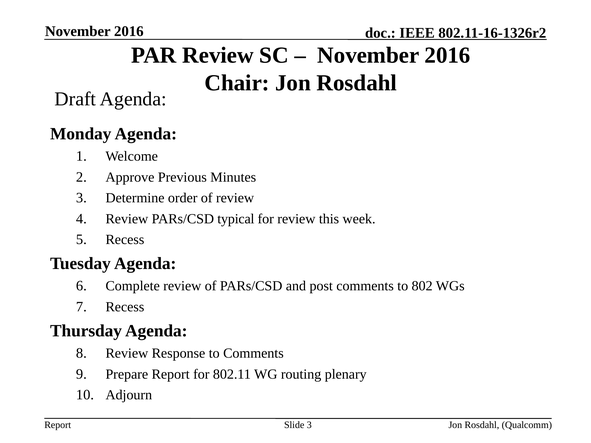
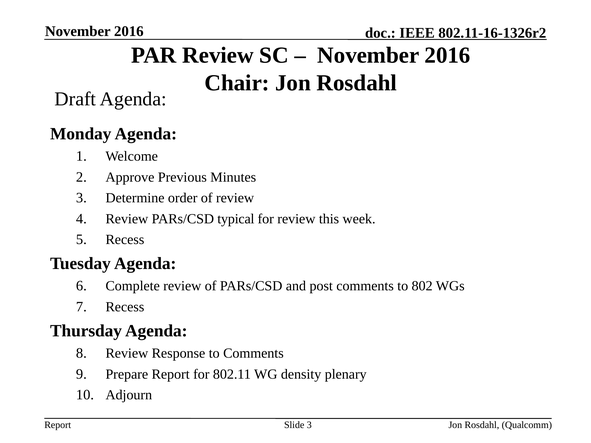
routing: routing -> density (301, 374)
